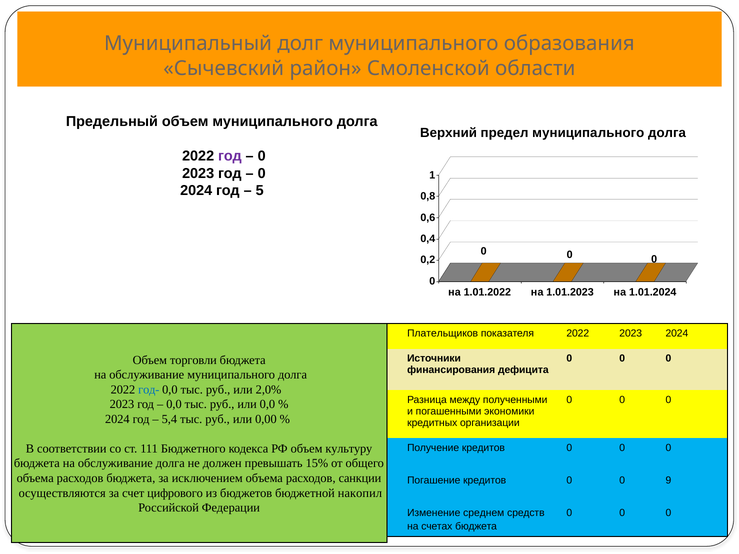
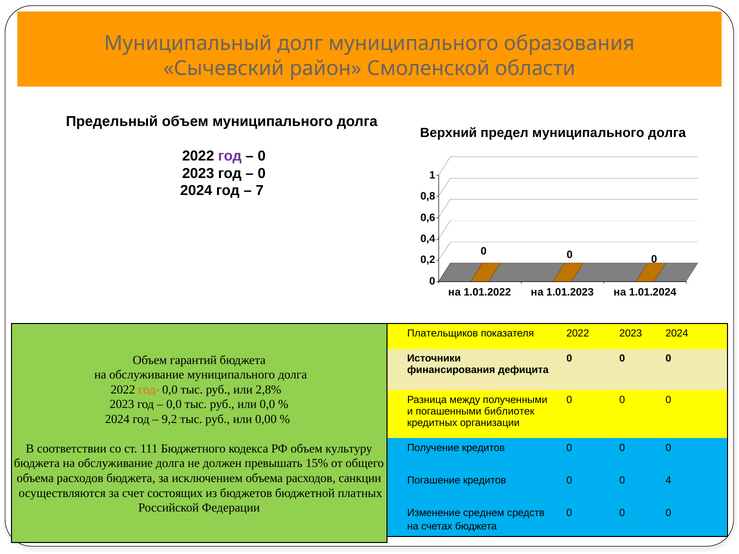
5: 5 -> 7 (260, 191)
торговли: торговли -> гарантий (193, 360)
год- colour: blue -> orange (149, 390)
2,0%: 2,0% -> 2,8% (269, 390)
экономики: экономики -> библиотек (509, 411)
5,4: 5,4 -> 9,2 (169, 419)
9: 9 -> 4 (668, 480)
цифрового: цифрового -> состоящих (175, 493)
накопил: накопил -> платных (360, 493)
